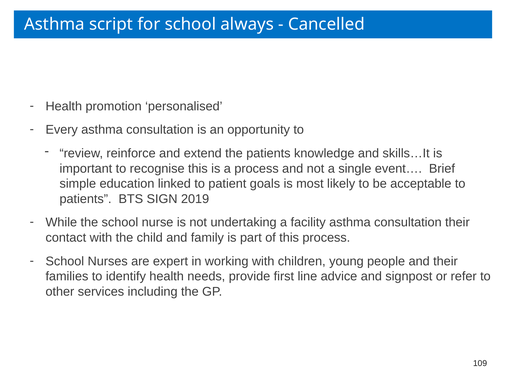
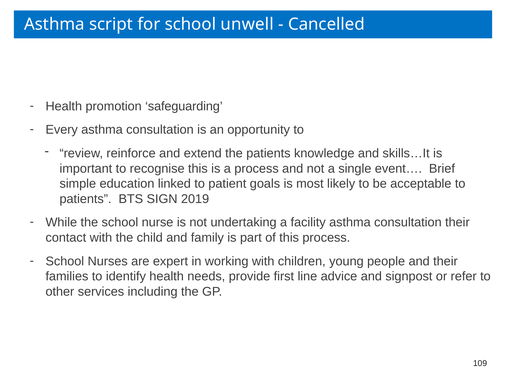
always: always -> unwell (247, 24)
personalised: personalised -> safeguarding (184, 106)
